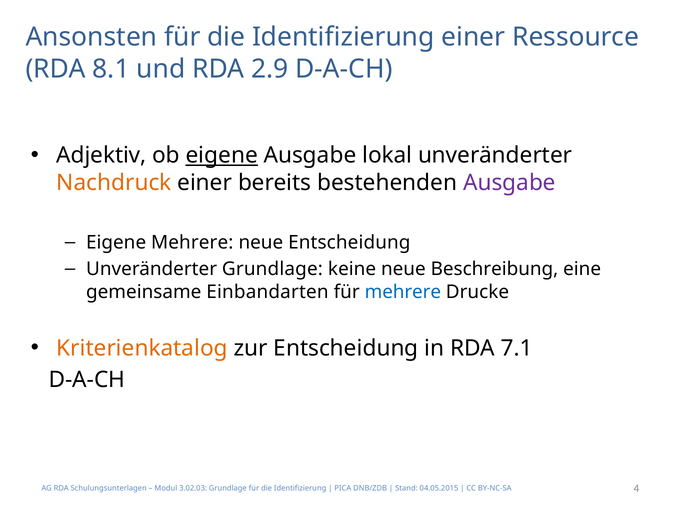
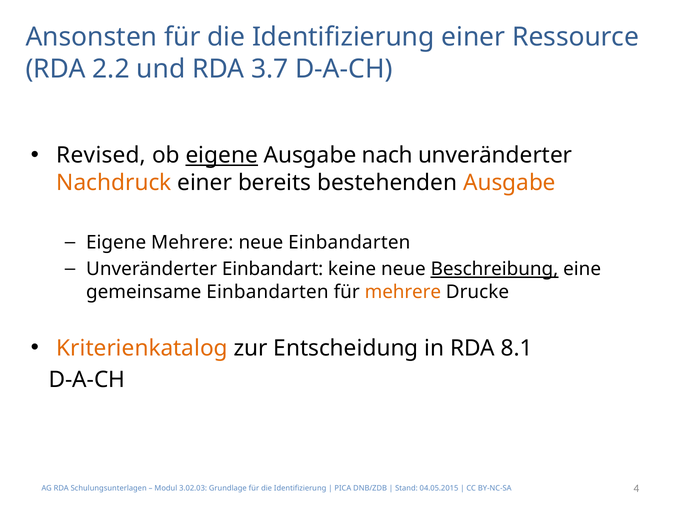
8.1: 8.1 -> 2.2 (111, 69)
2.9: 2.9 -> 3.7 (270, 69)
Adjektiv: Adjektiv -> Revised (101, 155)
lokal: lokal -> nach (387, 155)
Ausgabe colour: purple -> orange (509, 183)
neue Entscheidung: Entscheidung -> Einbandarten (349, 243)
Unveränderter Grundlage: Grundlage -> Einbandart (273, 269)
Beschreibung underline: none -> present (494, 269)
mehrere colour: blue -> orange (403, 292)
7.1: 7.1 -> 8.1 (517, 348)
